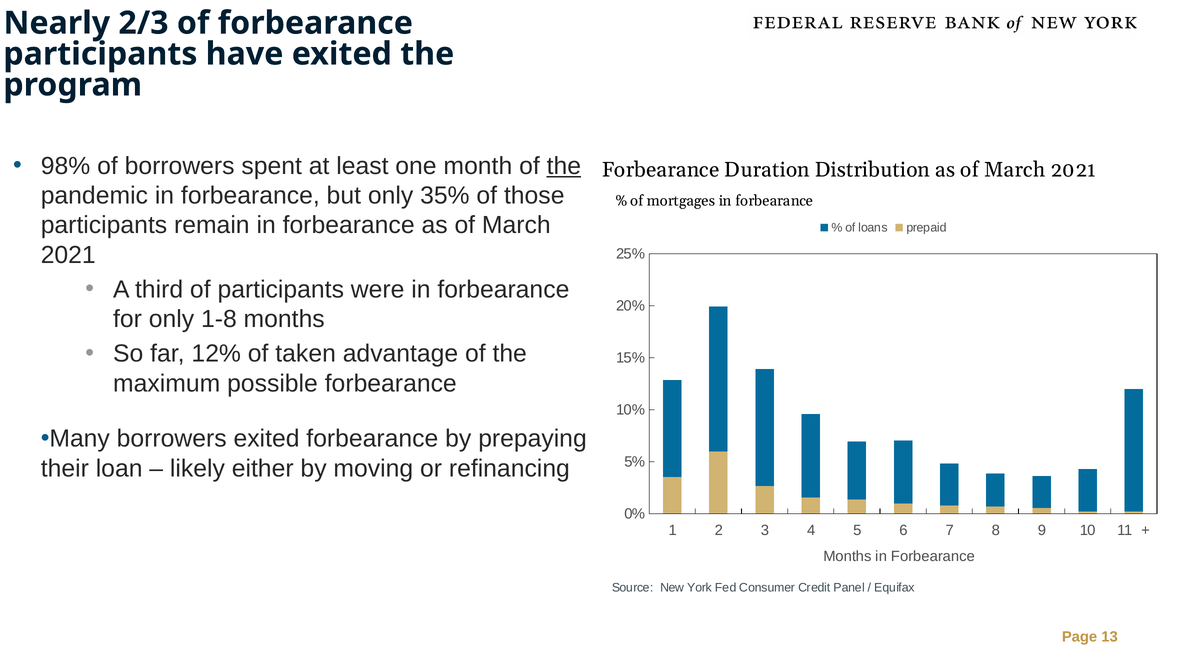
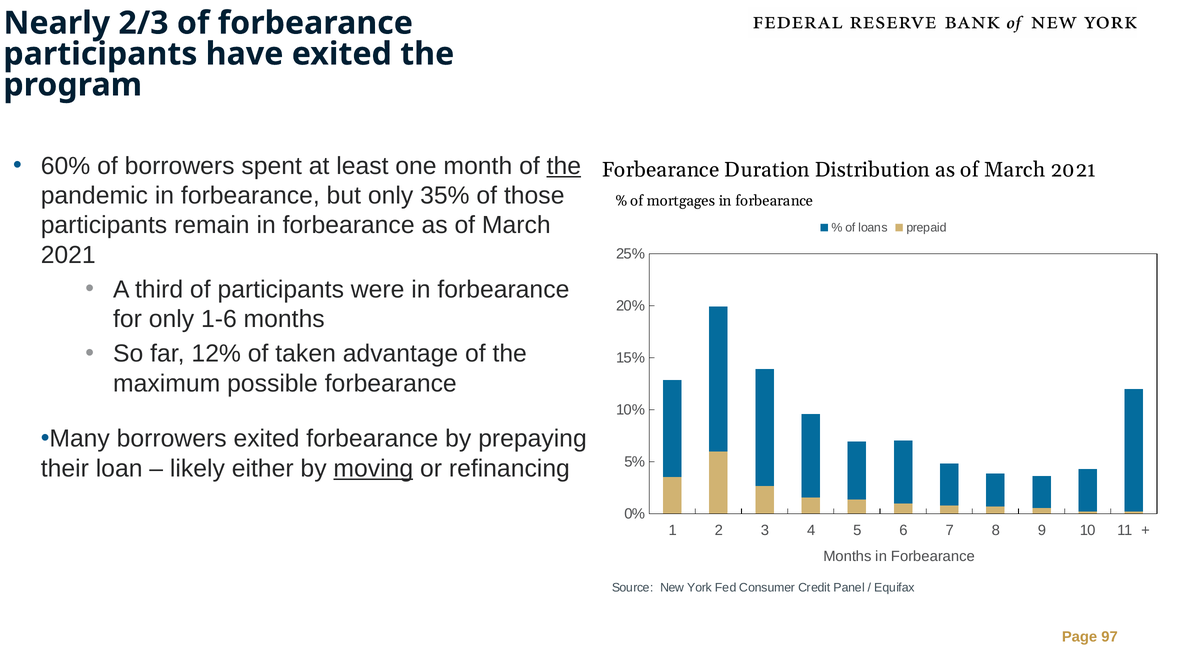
98%: 98% -> 60% (66, 166)
1-8: 1-8 -> 1-6 (219, 319)
moving underline: none -> present (373, 469)
13: 13 -> 97 (1110, 637)
